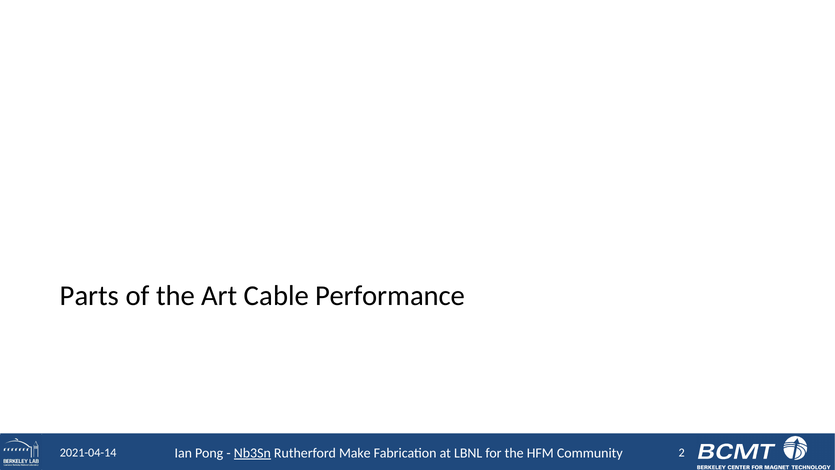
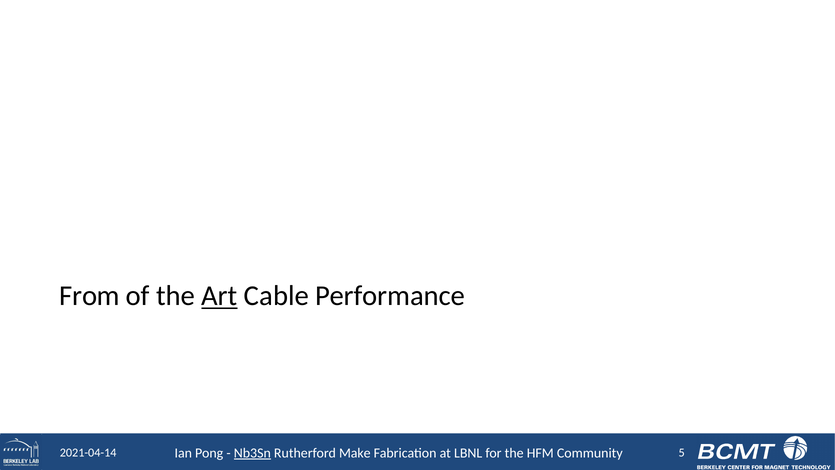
Parts: Parts -> From (90, 296)
Art underline: none -> present (219, 296)
2: 2 -> 5 (682, 453)
